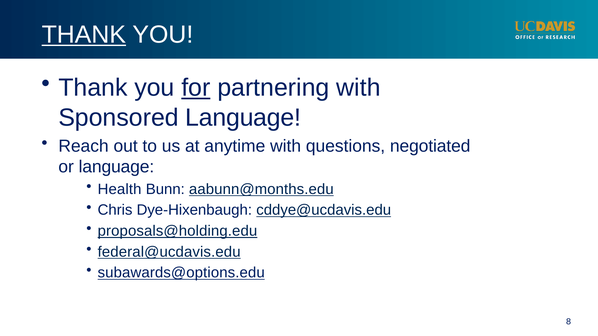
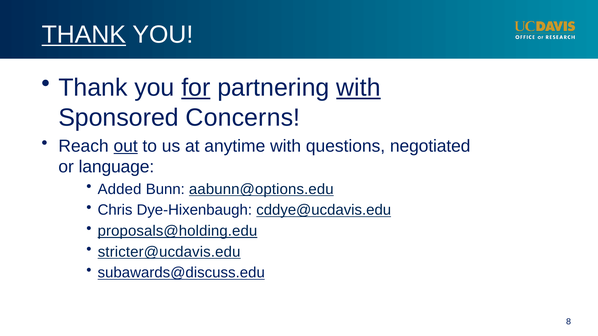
with underline: none -> present (358, 88)
Sponsored Language: Language -> Concerns (243, 118)
out underline: none -> present (126, 146)
Health: Health -> Added (120, 189)
aabunn@months.edu: aabunn@months.edu -> aabunn@options.edu (261, 189)
federal@ucdavis.edu: federal@ucdavis.edu -> stricter@ucdavis.edu (169, 252)
subawards@options.edu: subawards@options.edu -> subawards@discuss.edu (181, 273)
